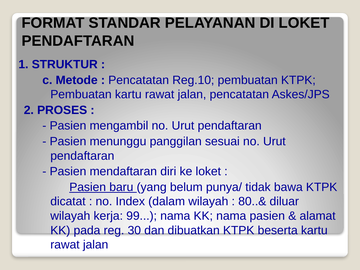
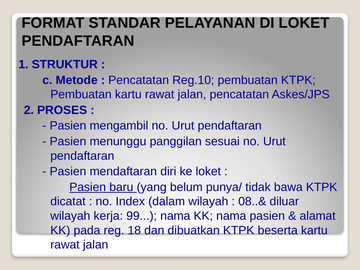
80..&: 80..& -> 08..& (252, 202)
30: 30 -> 18 (134, 230)
